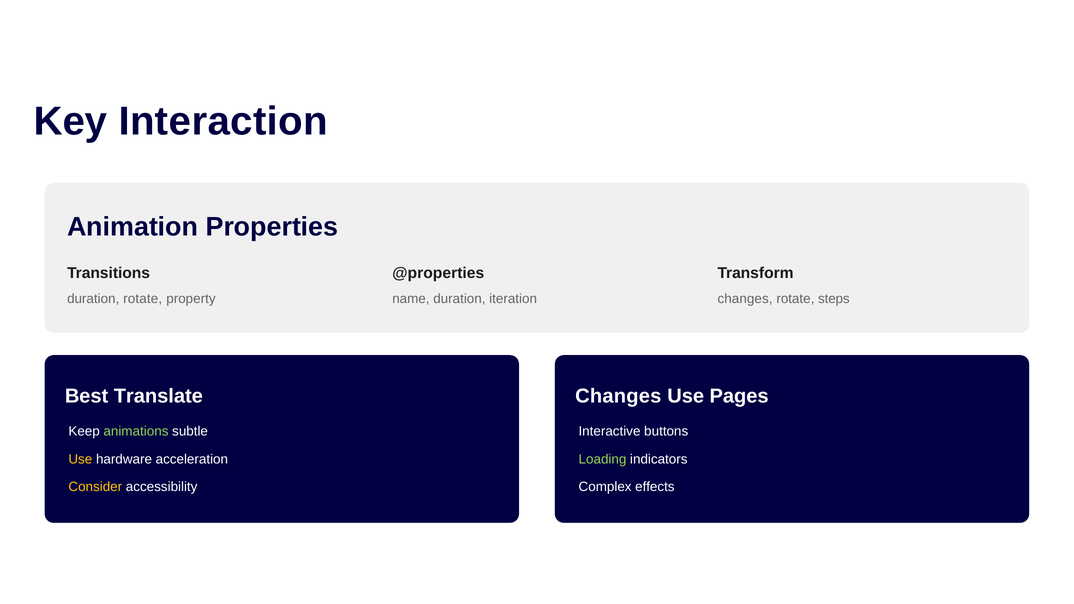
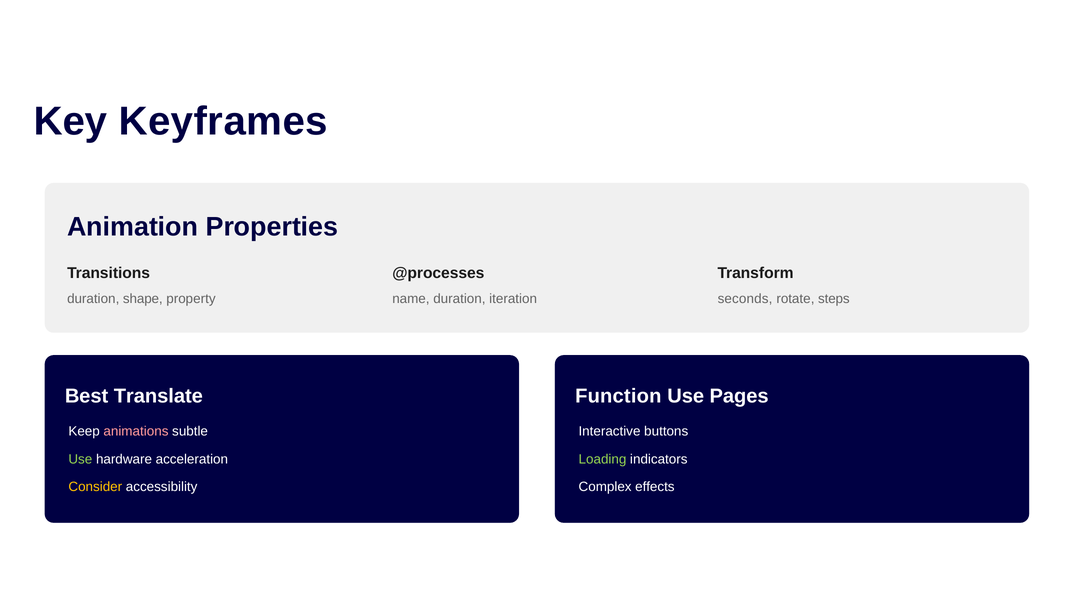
Interaction: Interaction -> Keyframes (223, 121)
@properties: @properties -> @processes (438, 273)
duration rotate: rotate -> shape (143, 299)
changes: changes -> seconds (745, 299)
Changes: Changes -> Function (618, 396)
animations colour: light green -> pink (136, 432)
Use colour: yellow -> light green (80, 459)
